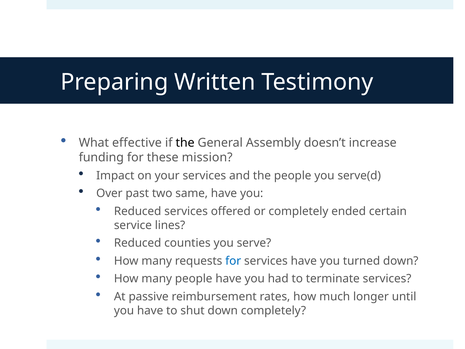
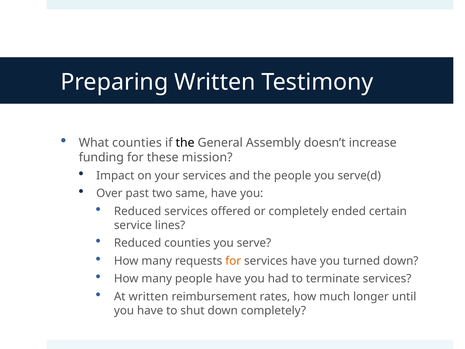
What effective: effective -> counties (137, 143)
for colour: blue -> orange (233, 261)
At passive: passive -> written (149, 296)
